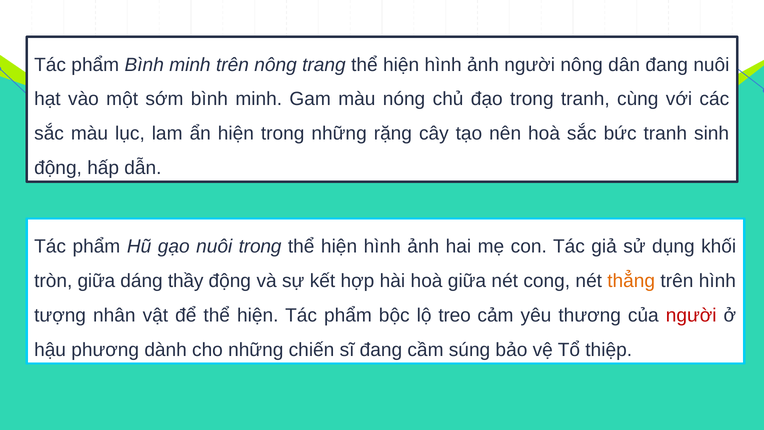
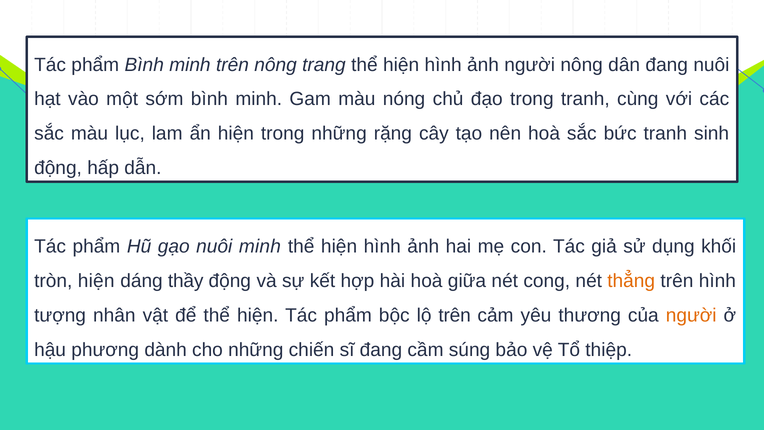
nuôi trong: trong -> minh (260, 246)
tròn giữa: giữa -> hiện (96, 281)
lộ treo: treo -> trên (455, 315)
người colour: red -> orange (691, 315)
